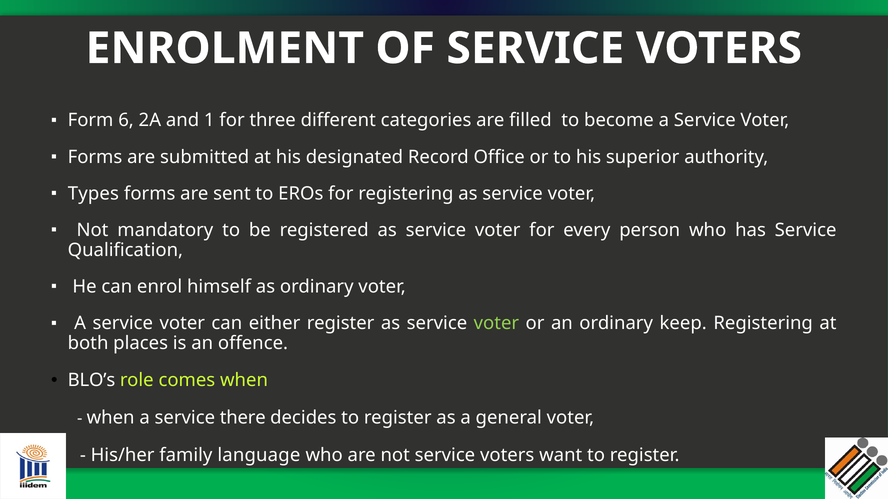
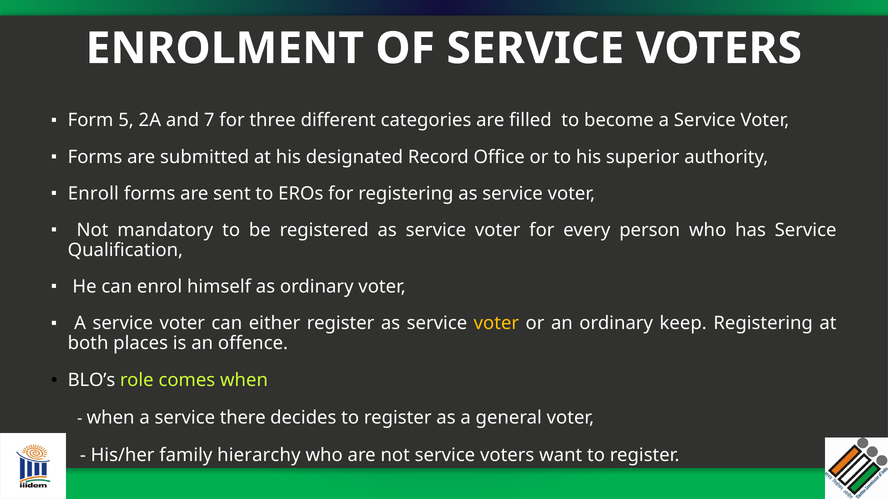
6: 6 -> 5 (126, 121)
1: 1 -> 7 (209, 121)
Types: Types -> Enroll (93, 194)
voter colour: light green -> yellow (496, 324)
language: language -> hierarchy (259, 455)
